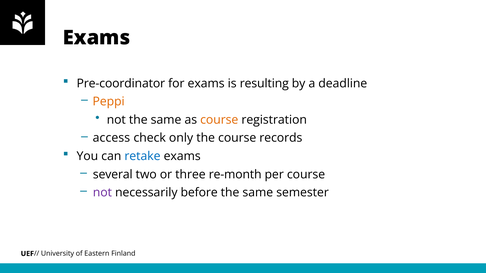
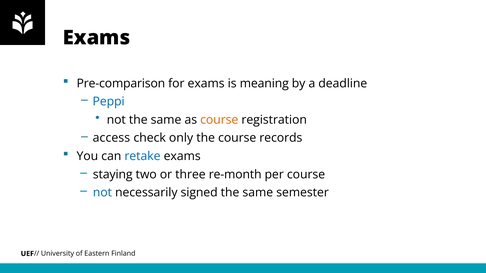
Pre-coordinator: Pre-coordinator -> Pre-comparison (121, 83)
resulting: resulting -> meaning (264, 83)
Peppi colour: orange -> blue (109, 102)
several: several -> staying (113, 175)
not colour: purple -> blue (102, 193)
before: before -> signed (199, 193)
